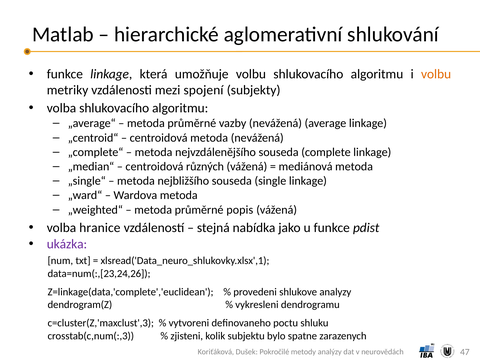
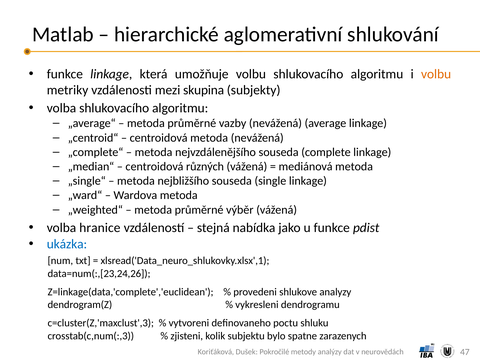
spojení: spojení -> skupina (204, 90)
popis: popis -> výběr (240, 210)
ukázka colour: purple -> blue (67, 244)
